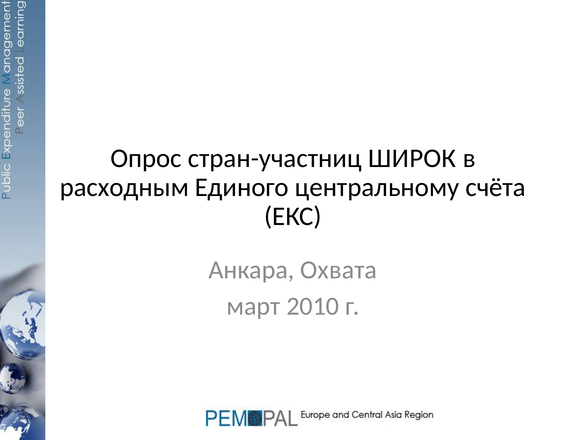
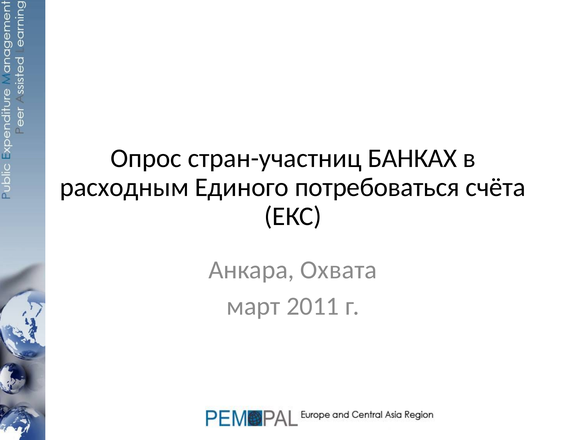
ШИРОК: ШИРОК -> БАНКАХ (412, 158)
центральному: центральному -> потребоваться (377, 187)
2010: 2010 -> 2011 (313, 306)
